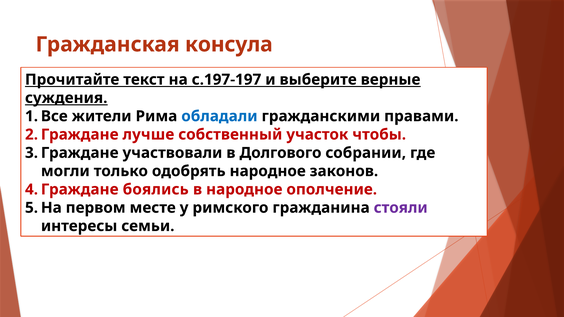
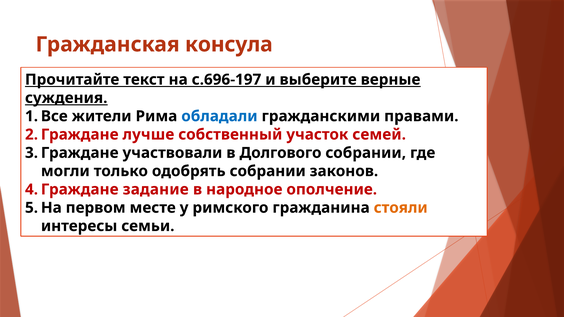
с.197-197: с.197-197 -> с.696-197 (226, 80)
чтобы: чтобы -> семей (379, 135)
одобрять народное: народное -> собрании (268, 171)
боялись: боялись -> задание (156, 190)
стояли colour: purple -> orange (401, 208)
